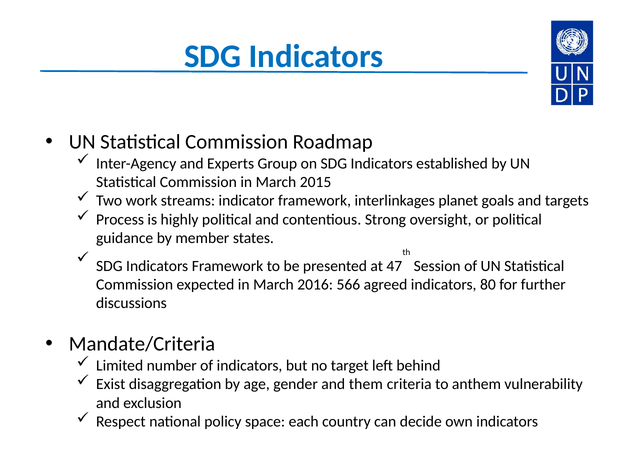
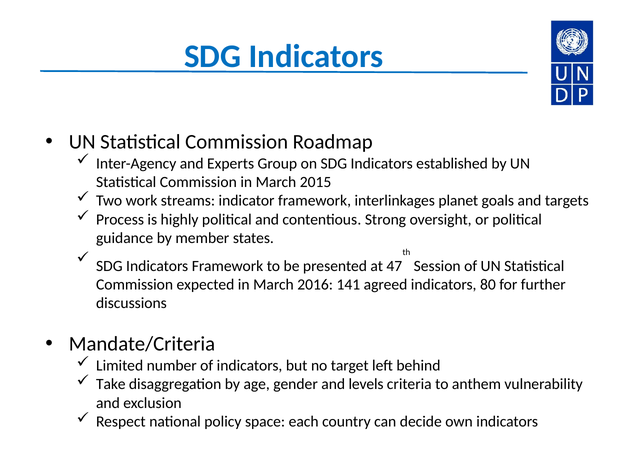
566: 566 -> 141 (348, 285)
Exist: Exist -> Take (111, 384)
them: them -> levels (366, 384)
